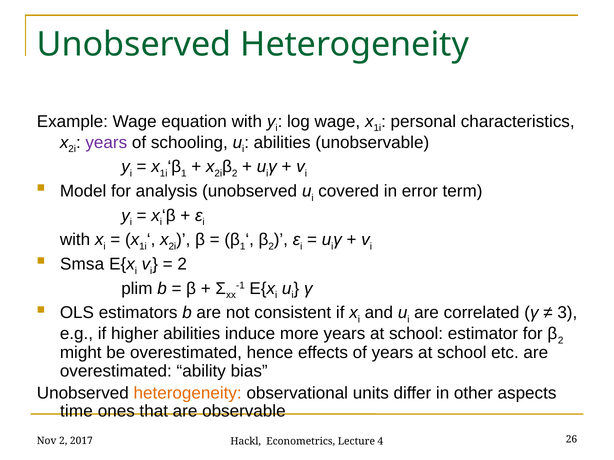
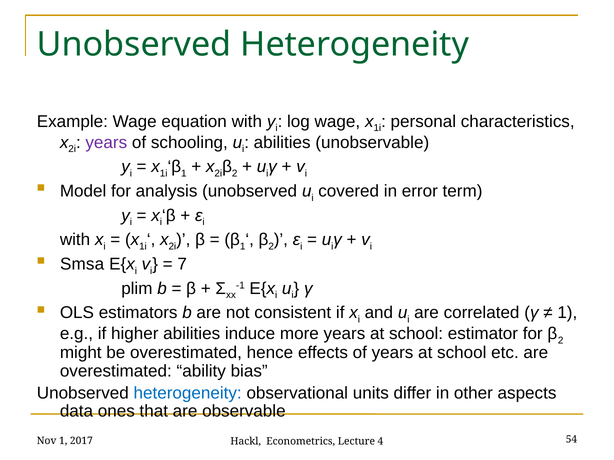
2: 2 -> 7 (182, 264)
3: 3 -> 1 (567, 313)
heterogeneity colour: orange -> blue (188, 393)
time: time -> data (76, 412)
Nov 2: 2 -> 1 (63, 441)
26: 26 -> 54 (571, 440)
